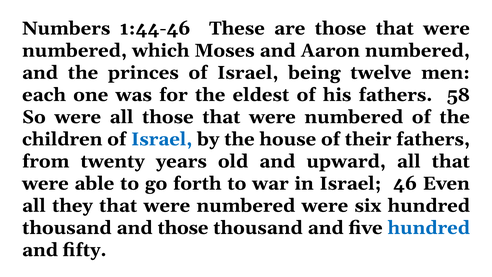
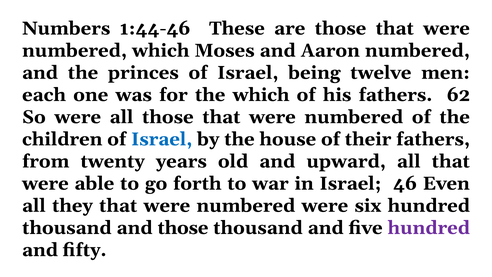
the eldest: eldest -> which (261, 95)
58: 58 -> 62 (458, 95)
hundred colour: blue -> purple (429, 228)
